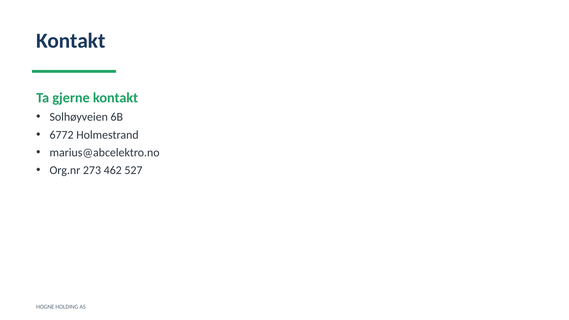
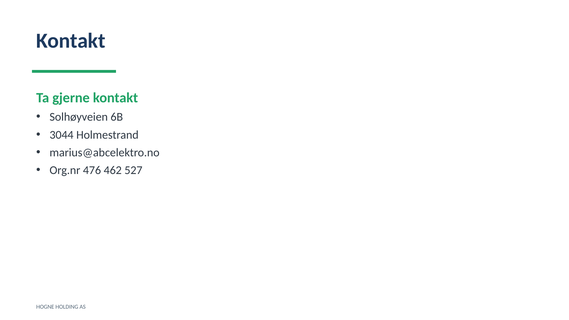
6772: 6772 -> 3044 (62, 135)
273: 273 -> 476 (92, 170)
